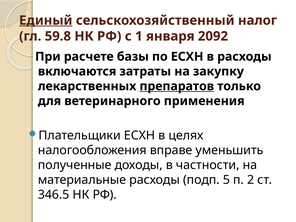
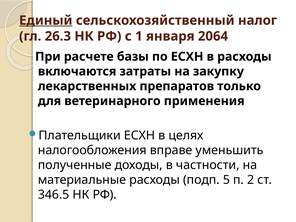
59.8: 59.8 -> 26.3 (58, 36)
2092: 2092 -> 2064 (213, 36)
препаратов underline: present -> none (177, 86)
